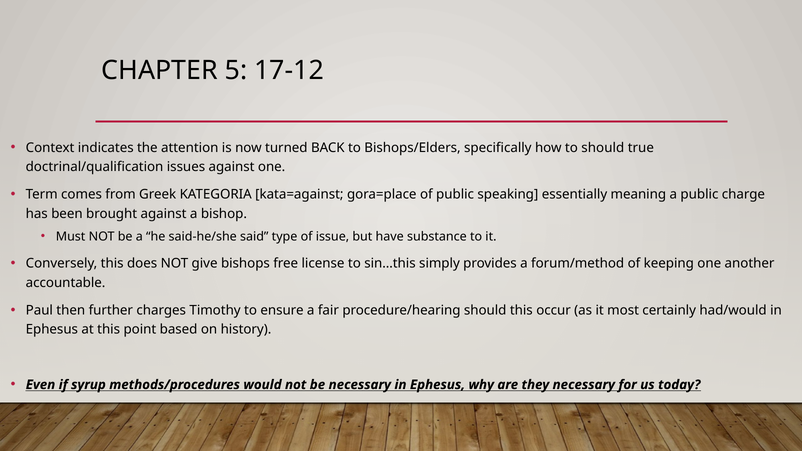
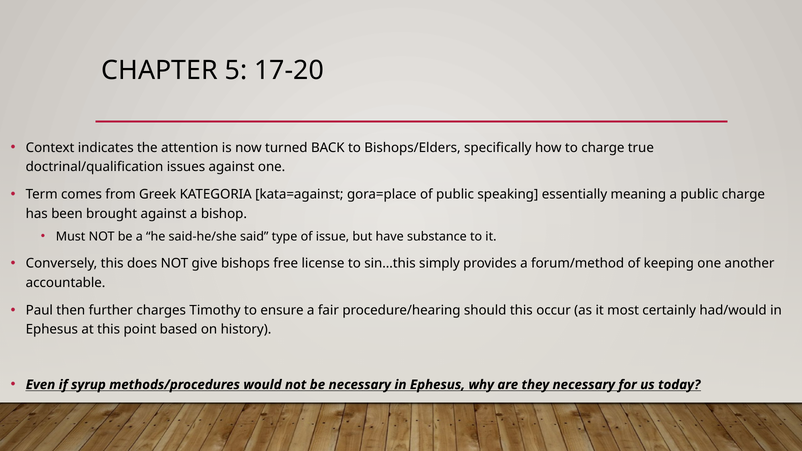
17-12: 17-12 -> 17-20 (289, 70)
to should: should -> charge (603, 148)
